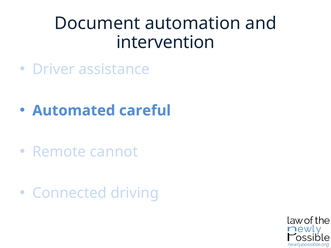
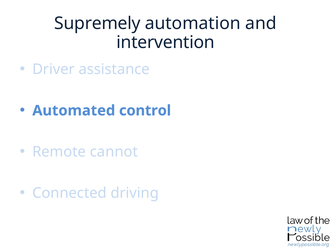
Document: Document -> Supremely (97, 23)
careful: careful -> control (145, 111)
